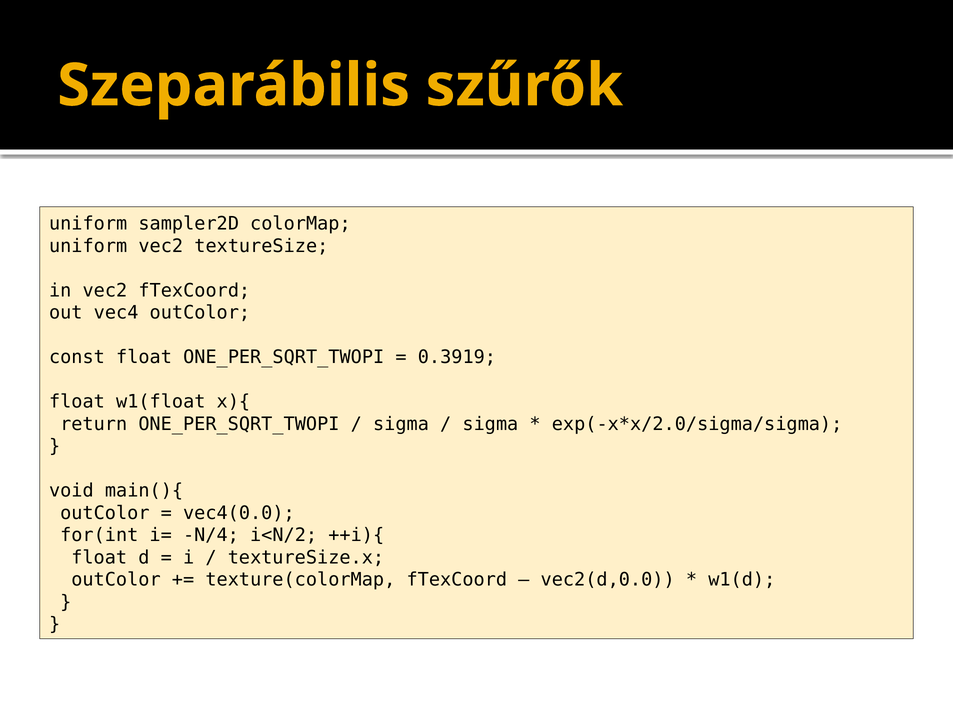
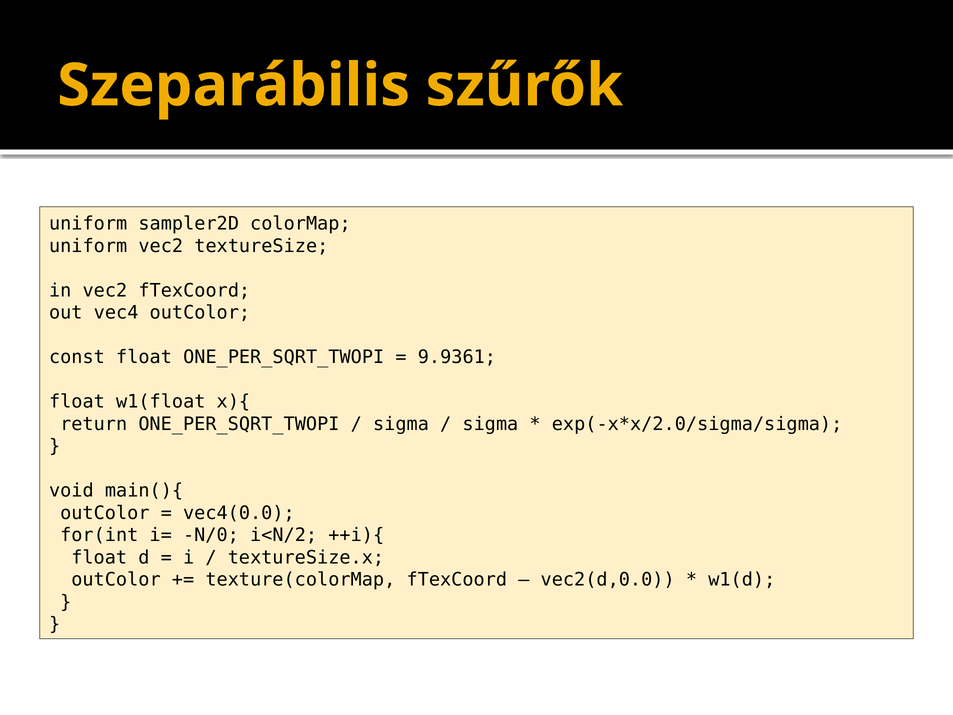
0.3919: 0.3919 -> 9.9361 (457, 357)
N/4: N/4 -> N/0 (211, 535)
